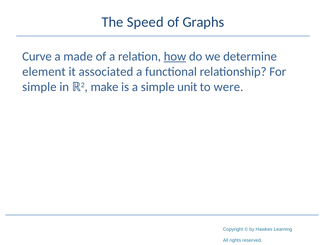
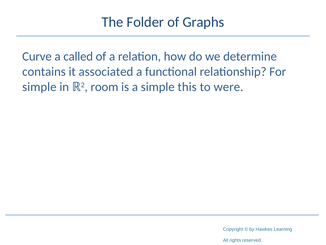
Speed: Speed -> Folder (145, 22)
made: made -> called (78, 56)
how underline: present -> none (175, 56)
element: element -> contains (44, 71)
make: make -> room (104, 87)
unit: unit -> this (187, 87)
